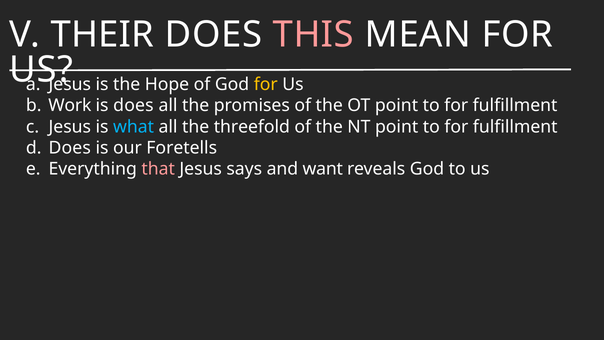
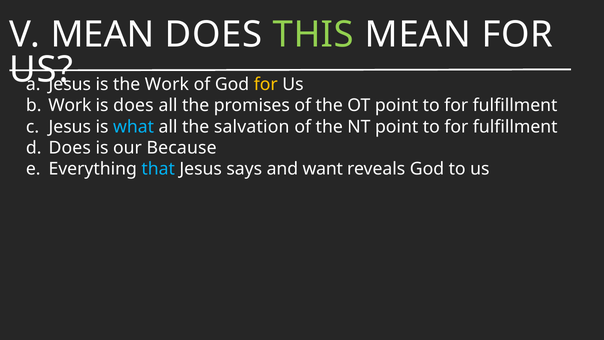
V THEIR: THEIR -> MEAN (103, 34)
THIS colour: pink -> light green (313, 34)
the Hope: Hope -> Work (167, 84)
threefold: threefold -> salvation (252, 127)
Foretells: Foretells -> Because (182, 148)
that colour: pink -> light blue (158, 169)
